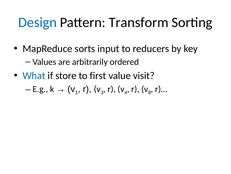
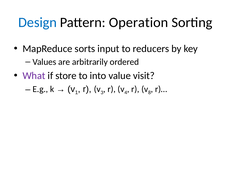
Transform: Transform -> Operation (139, 22)
What colour: blue -> purple (34, 75)
first: first -> into (98, 75)
